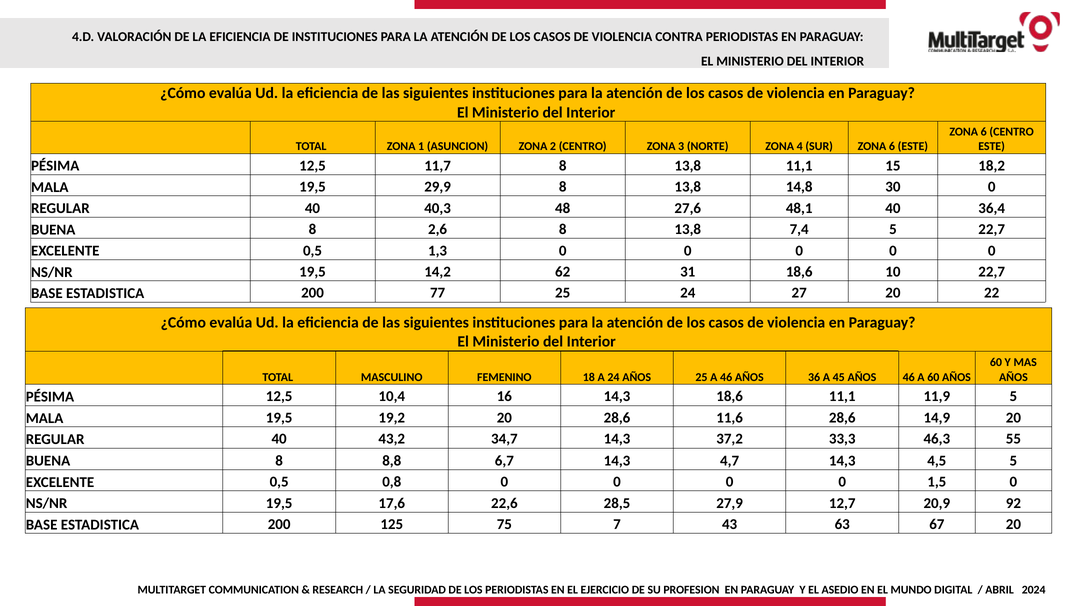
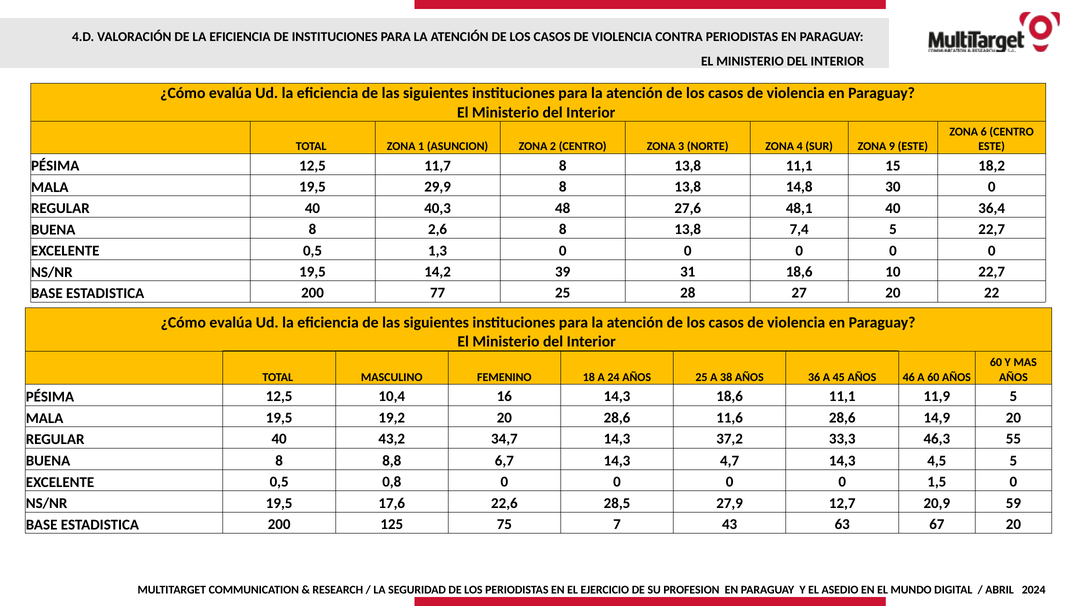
SUR ZONA 6: 6 -> 9 (892, 146)
62: 62 -> 39 (563, 272)
25 24: 24 -> 28 (688, 293)
A 46: 46 -> 38 (726, 377)
92: 92 -> 59 (1013, 503)
